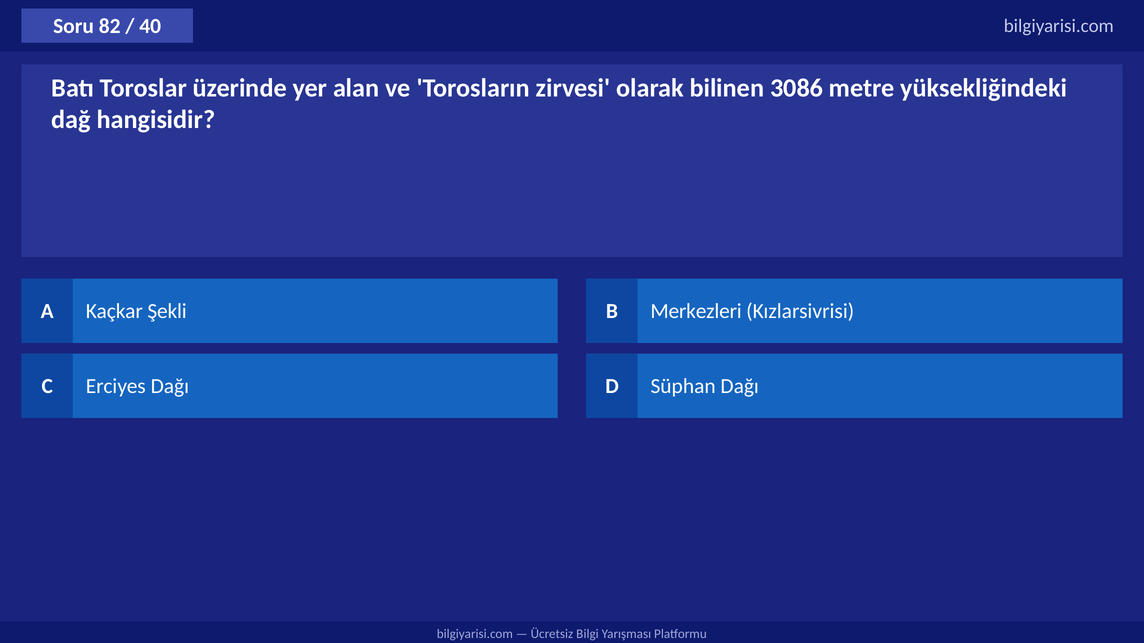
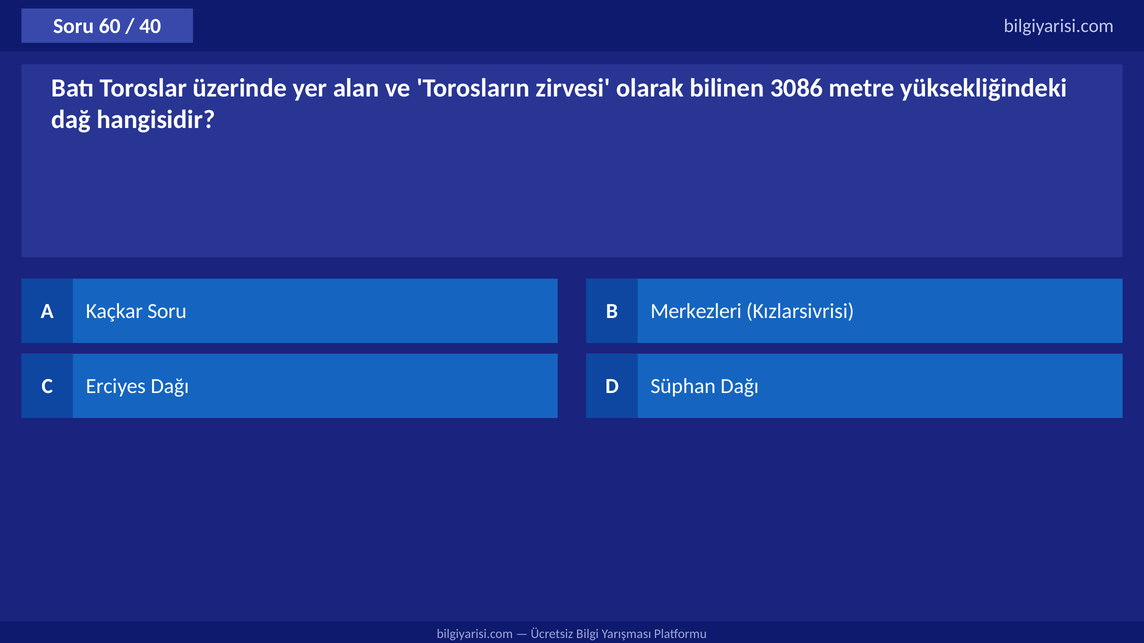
82: 82 -> 60 (110, 26)
Kaçkar Şekli: Şekli -> Soru (167, 311)
